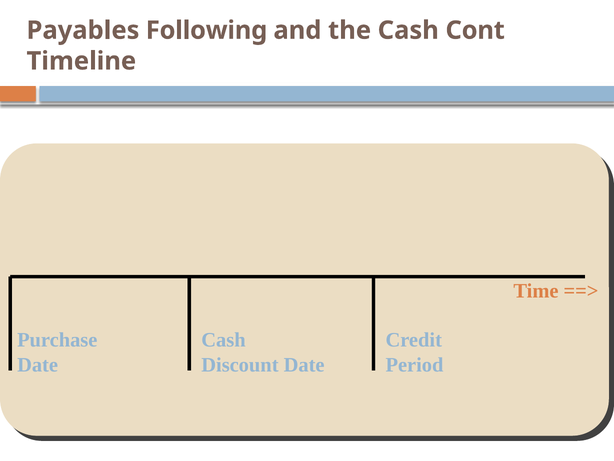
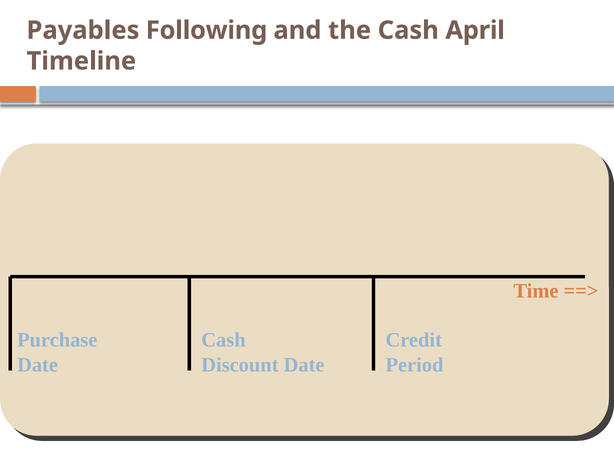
Cont: Cont -> April (475, 30)
